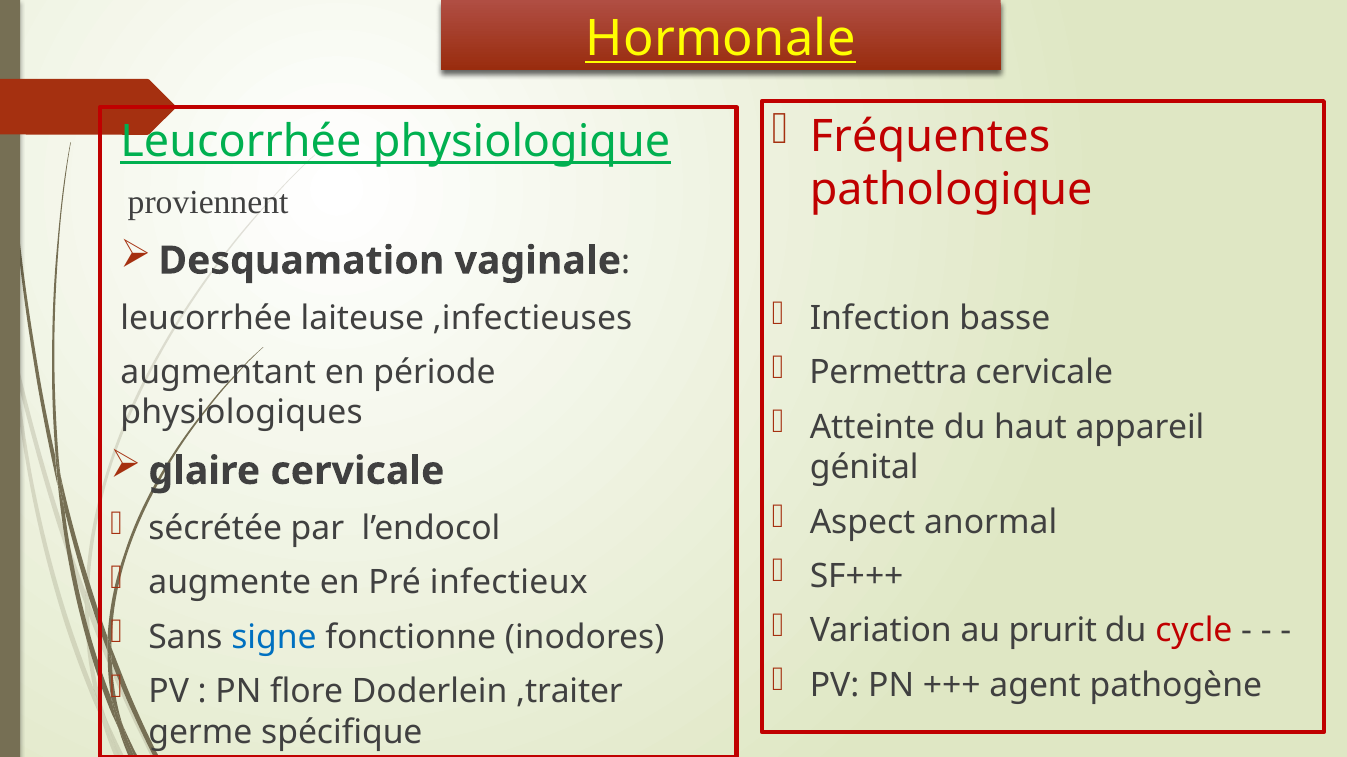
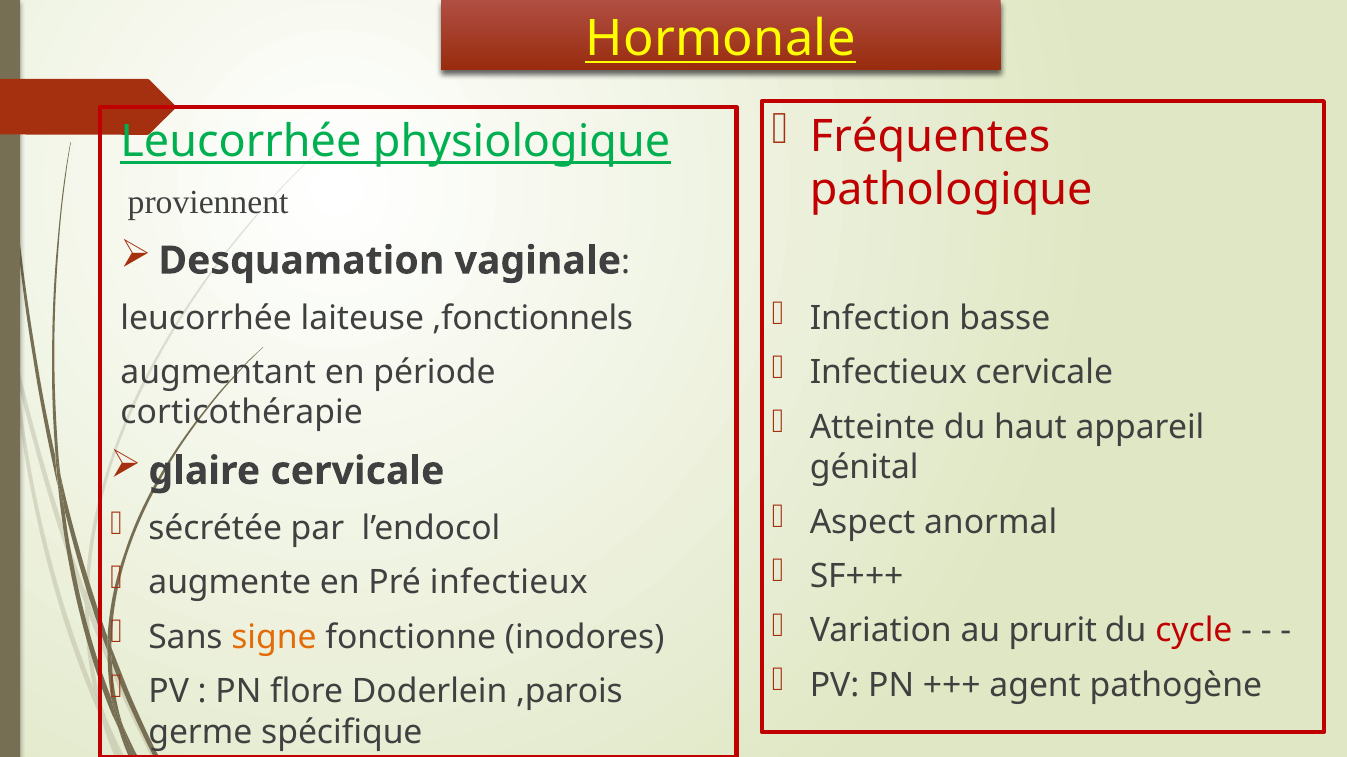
,infectieuses: ,infectieuses -> ,fonctionnels (533, 318)
Permettra: Permettra -> Infectieux (888, 373)
physiologiques: physiologiques -> corticothérapie (242, 413)
signe colour: blue -> orange (274, 638)
,traiter: ,traiter -> ,parois (569, 692)
